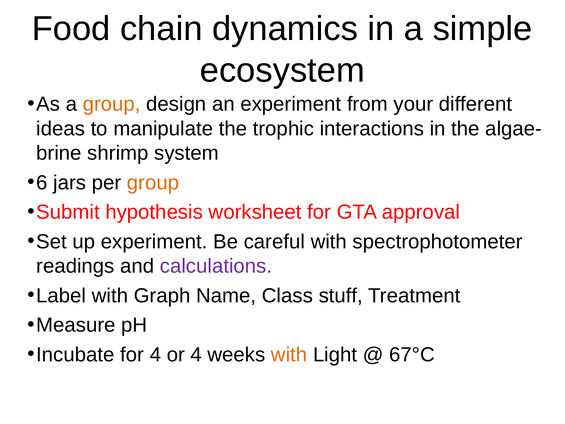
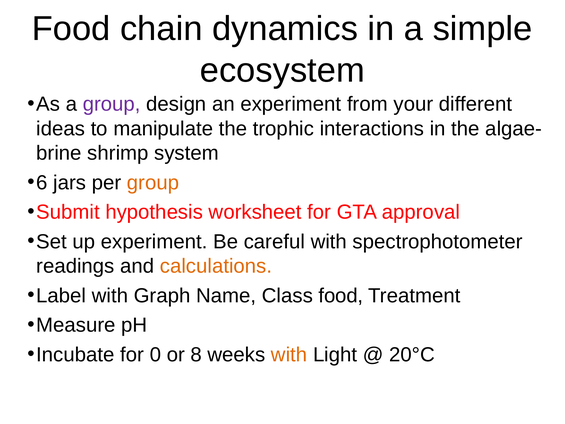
group colour: orange -> purple (112, 104)
calculations colour: purple -> orange (216, 266)
Class stuff: stuff -> food (341, 295)
for 4: 4 -> 0 (155, 354)
or 4: 4 -> 8 (196, 354)
67°C: 67°C -> 20°C (412, 354)
